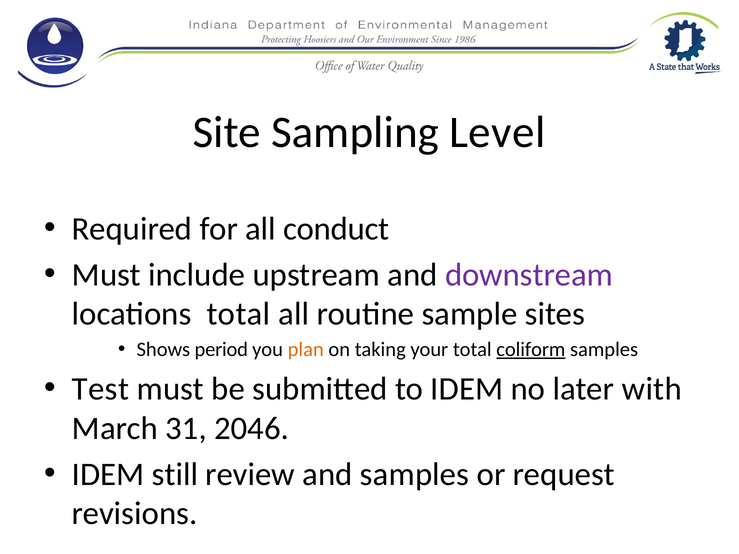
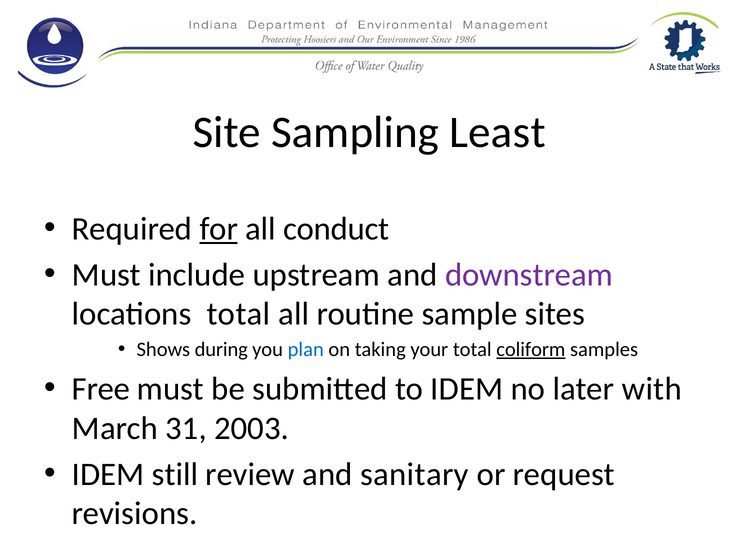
Level: Level -> Least (497, 132)
for underline: none -> present (219, 229)
period: period -> during (221, 350)
plan colour: orange -> blue (306, 350)
Test: Test -> Free (101, 389)
2046: 2046 -> 2003 (252, 428)
and samples: samples -> sanitary (414, 474)
